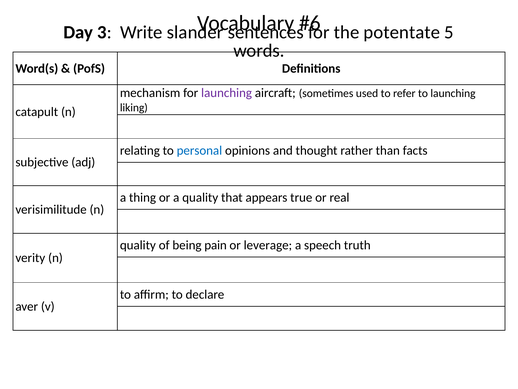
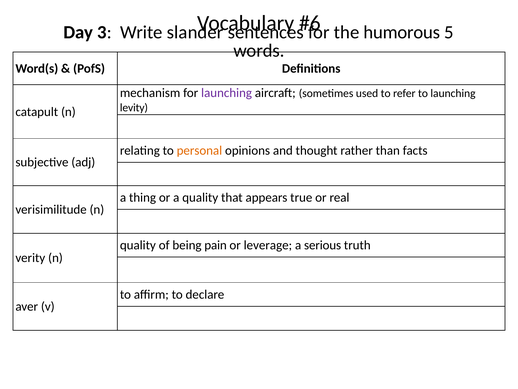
potentate: potentate -> humorous (402, 32)
liking: liking -> levity (134, 108)
personal colour: blue -> orange (199, 150)
speech: speech -> serious (323, 245)
